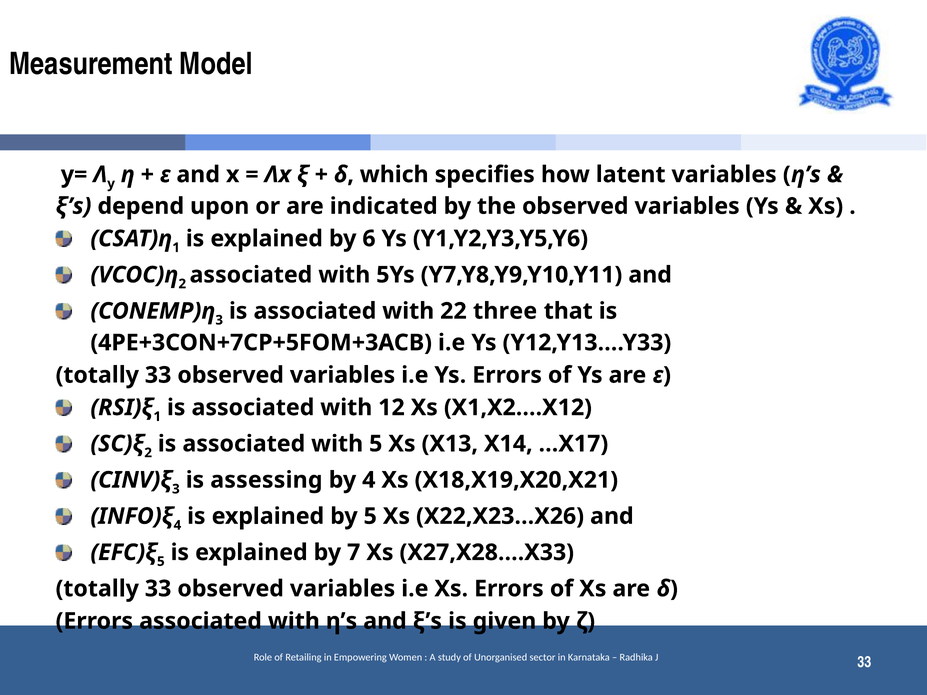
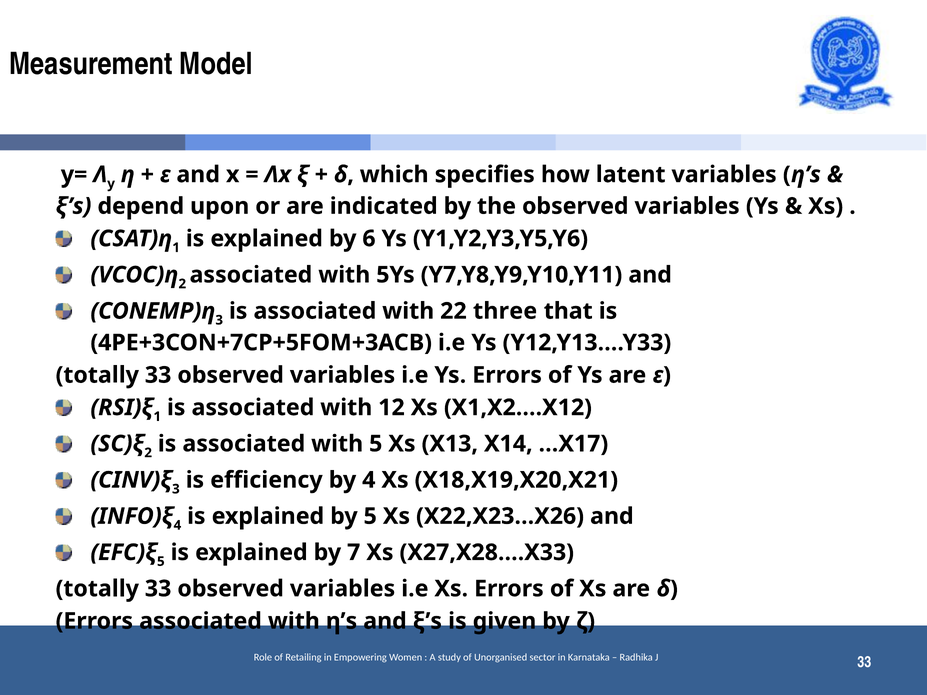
assessing: assessing -> efficiency (266, 480)
